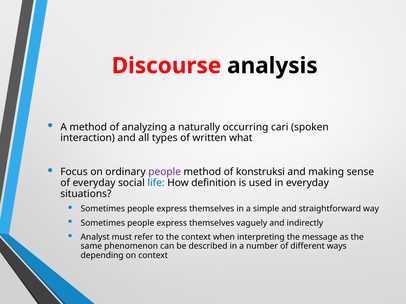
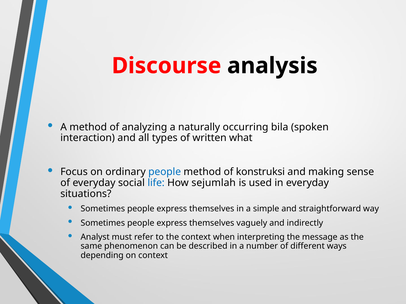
cari: cari -> bila (280, 127)
people colour: purple -> blue (165, 172)
definition: definition -> sejumlah (214, 183)
